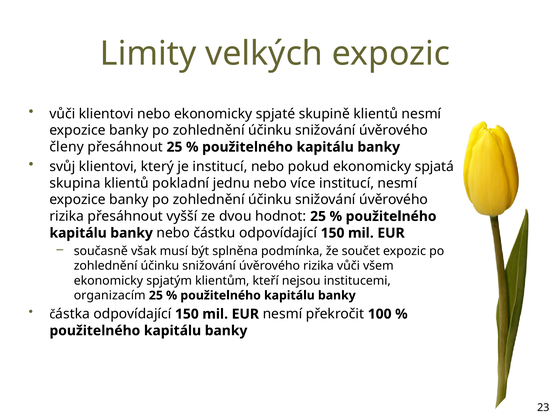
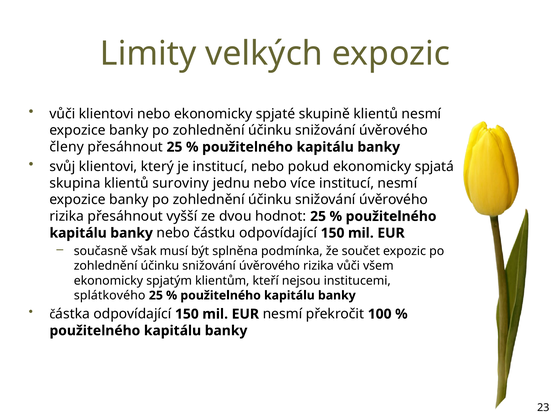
pokladní: pokladní -> suroviny (181, 183)
organizacím: organizacím -> splátkového (110, 296)
